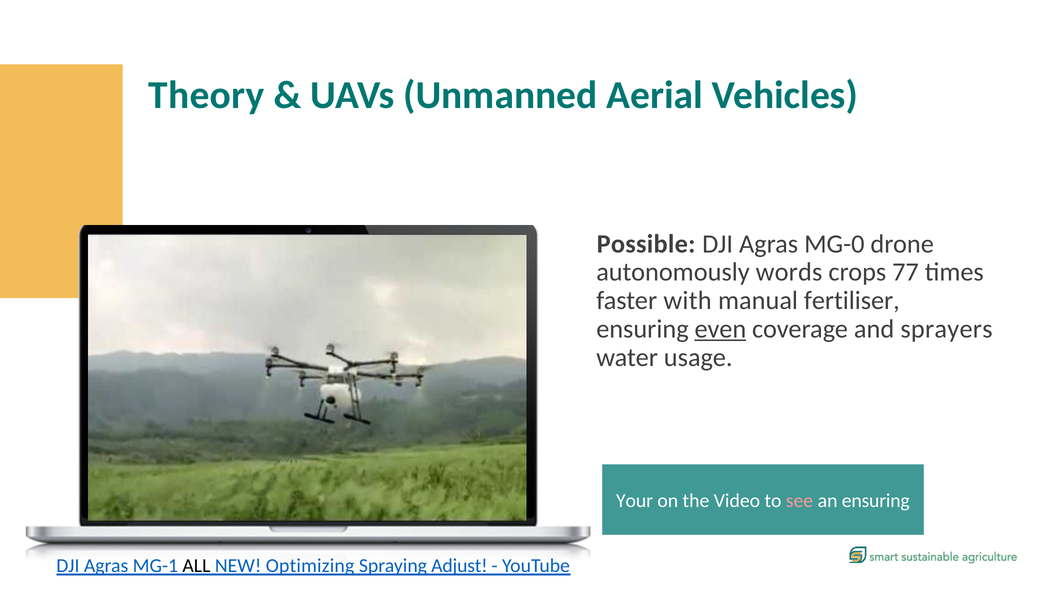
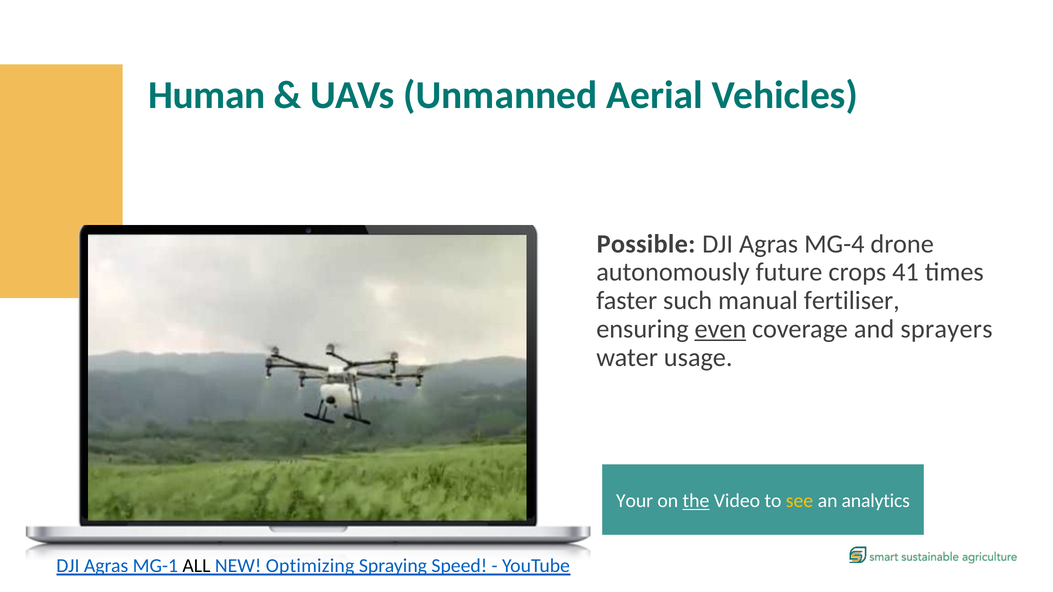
Theory: Theory -> Human (207, 95)
MG-0: MG-0 -> MG-4 (834, 244)
words: words -> future (789, 272)
77: 77 -> 41 (905, 272)
with: with -> such (688, 301)
the underline: none -> present (696, 501)
see colour: pink -> yellow (800, 501)
an ensuring: ensuring -> analytics (876, 501)
Adjust: Adjust -> Speed (459, 566)
